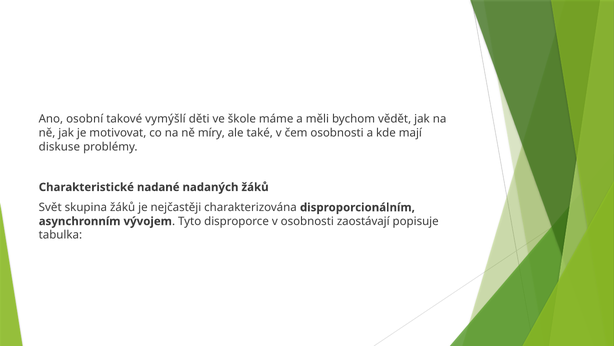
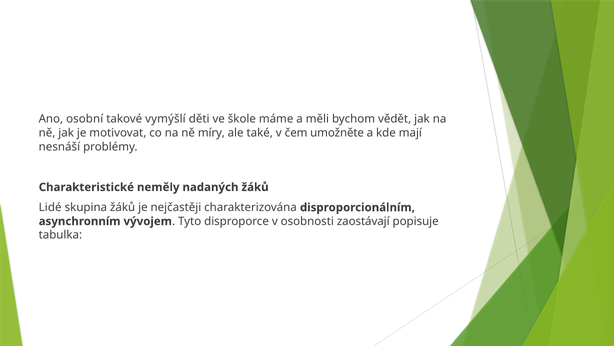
čem osobnosti: osobnosti -> umožněte (337, 133)
diskuse: diskuse -> nesnáší (59, 146)
nadané: nadané -> neměly (158, 187)
Svět: Svět -> Lidé (50, 207)
